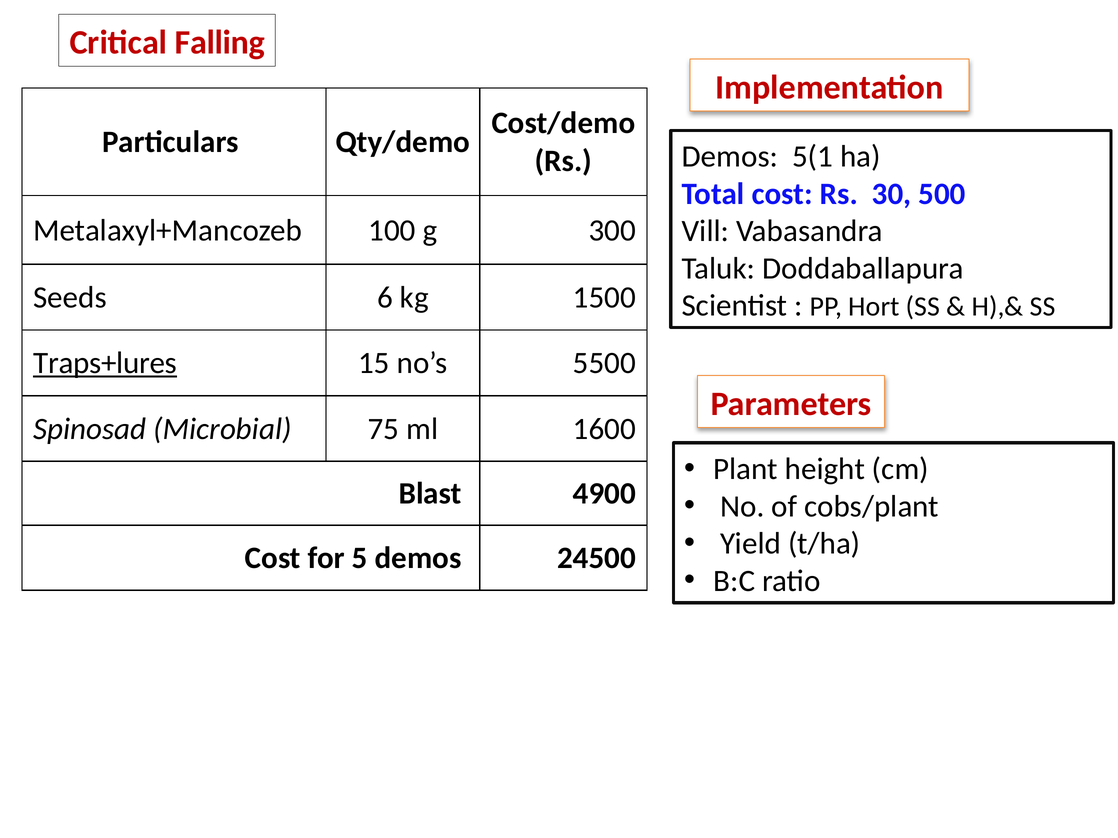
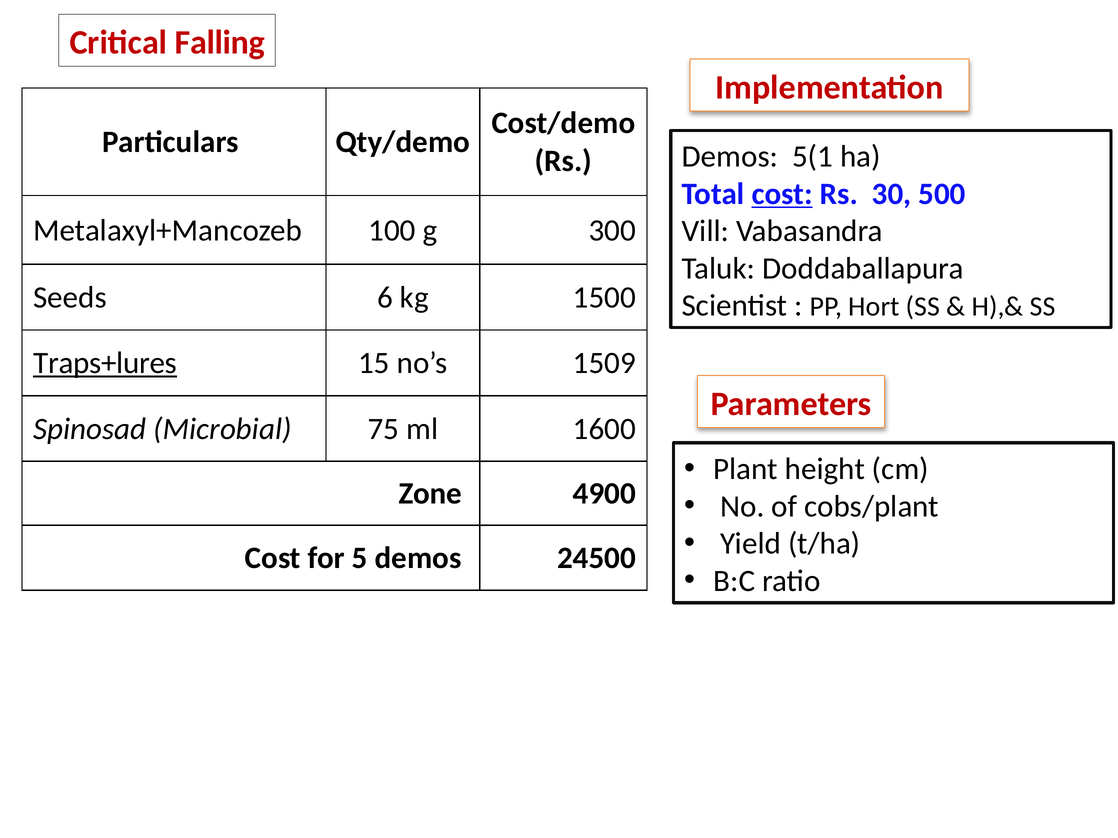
cost underline: none -> present (782, 194)
5500: 5500 -> 1509 (604, 363)
Blast: Blast -> Zone (430, 494)
